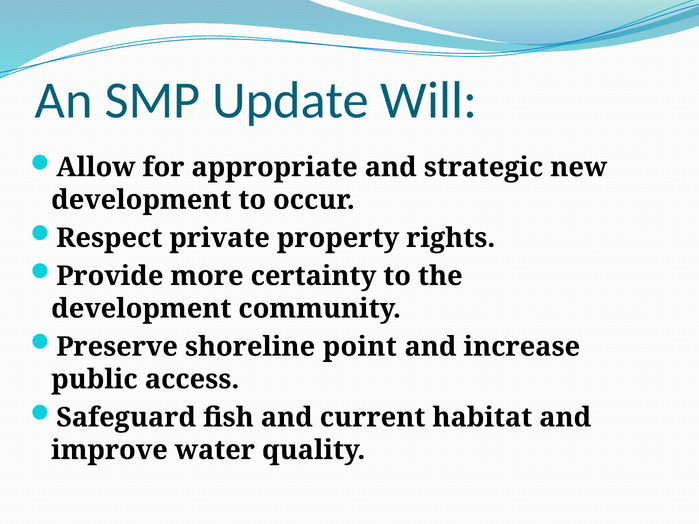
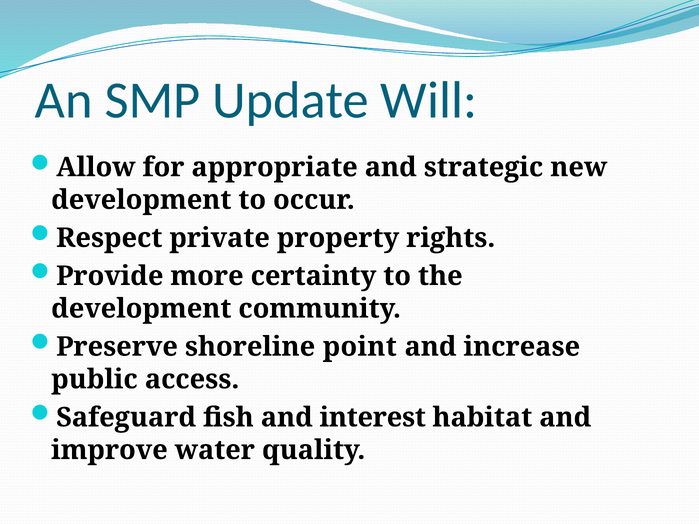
current: current -> interest (373, 418)
